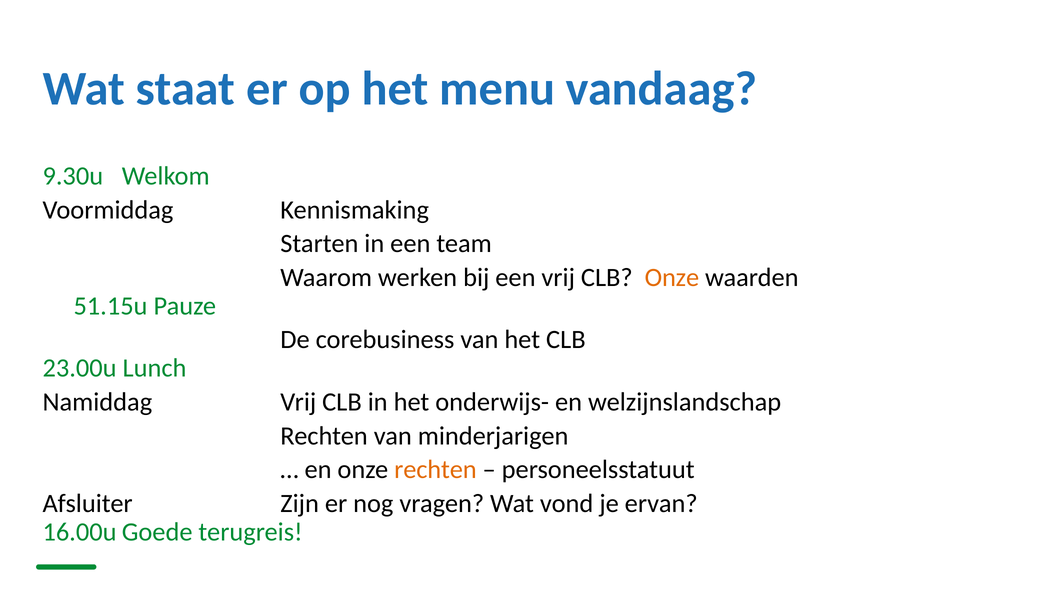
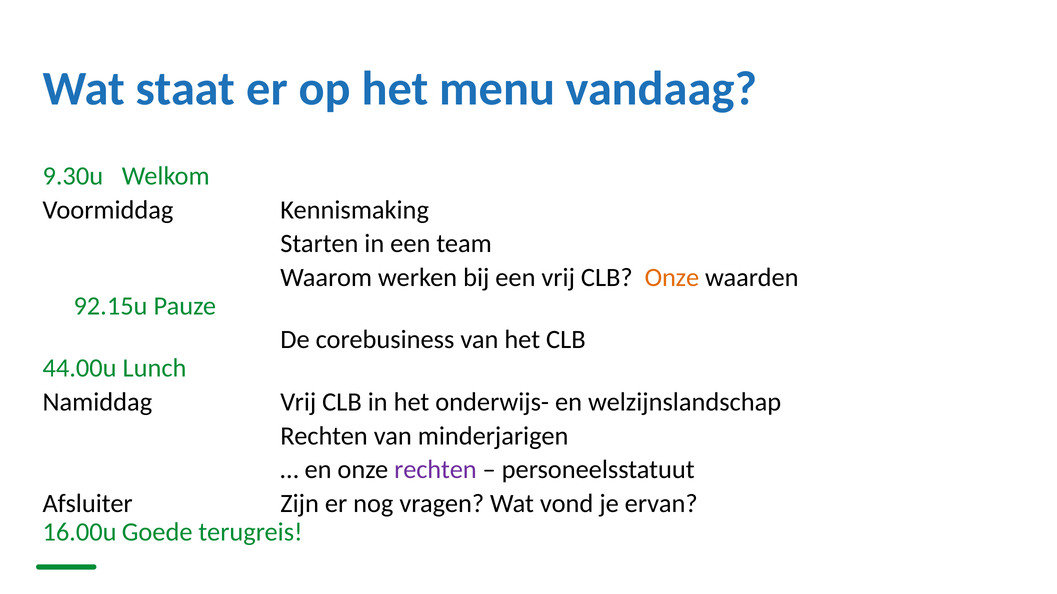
51.15u: 51.15u -> 92.15u (111, 306)
23.00u: 23.00u -> 44.00u (80, 369)
rechten colour: orange -> purple (435, 470)
